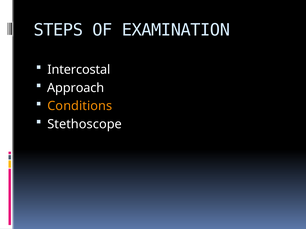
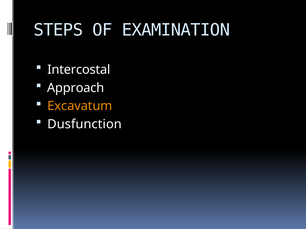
Conditions: Conditions -> Excavatum (80, 106)
Stethoscope: Stethoscope -> Dusfunction (85, 125)
